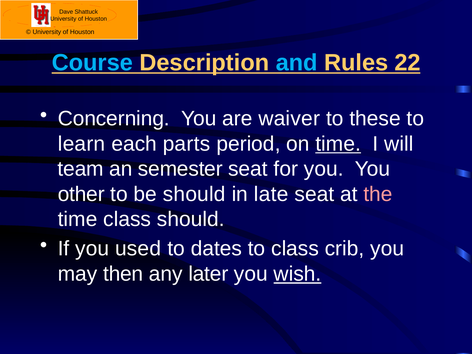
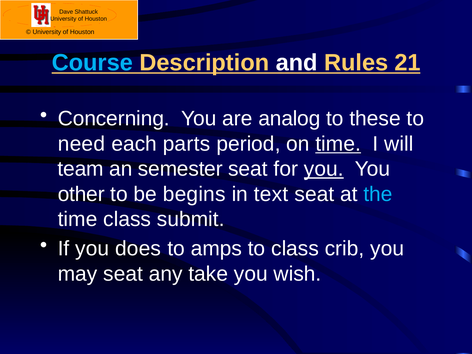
and colour: light blue -> white (297, 63)
22: 22 -> 21 (407, 63)
waiver: waiver -> analog (289, 119)
learn: learn -> need (82, 144)
you underline: none -> present (324, 169)
be should: should -> begins (194, 194)
late: late -> text (271, 194)
the colour: pink -> light blue (378, 194)
class should: should -> submit (191, 219)
used: used -> does (138, 249)
dates: dates -> amps (216, 249)
may then: then -> seat (123, 274)
later: later -> take (208, 274)
wish underline: present -> none (297, 274)
